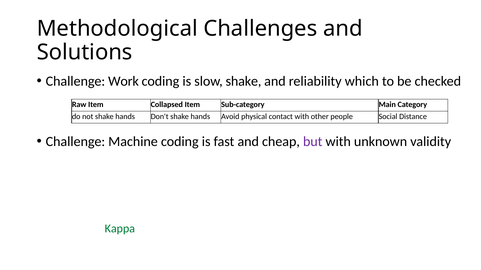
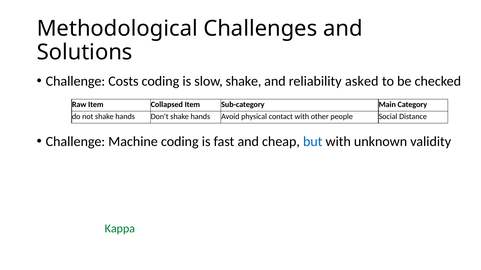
Work: Work -> Costs (123, 81)
reliability which: which -> asked (362, 81)
but colour: purple -> blue (313, 142)
